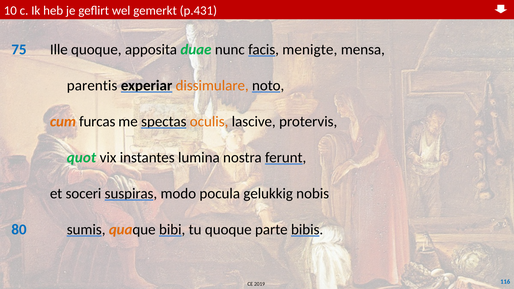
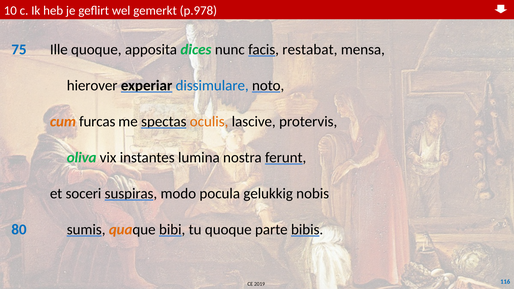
p.431: p.431 -> p.978 (198, 10)
duae: duae -> dices (196, 50)
menigte: menigte -> restabat (310, 50)
parentis: parentis -> hierover (92, 86)
dissimulare colour: orange -> blue (212, 86)
quot: quot -> oliva (82, 158)
